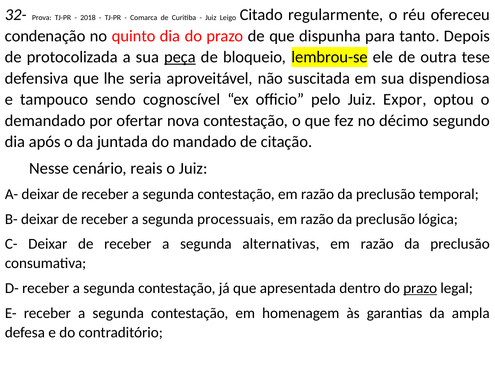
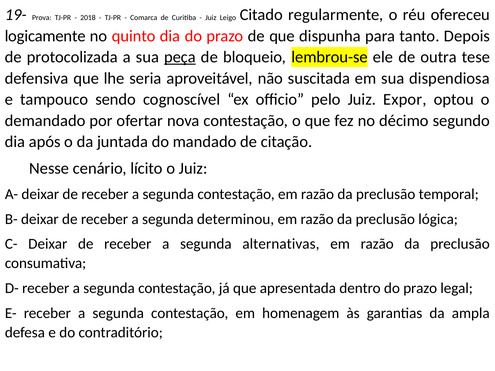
32-: 32- -> 19- (16, 15)
condenação: condenação -> logicamente (45, 36)
reais: reais -> lícito (147, 169)
processuais: processuais -> determinou (236, 219)
prazo underline: present -> none (420, 288)
